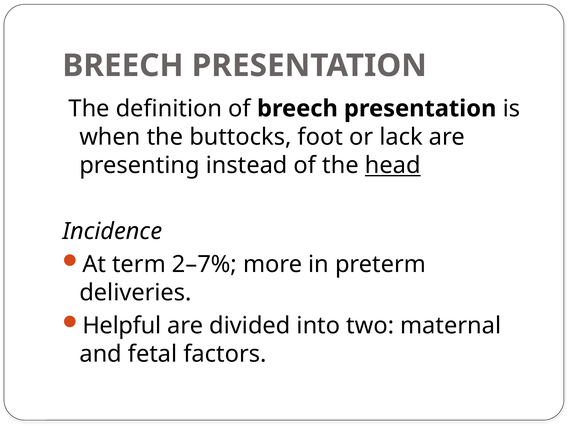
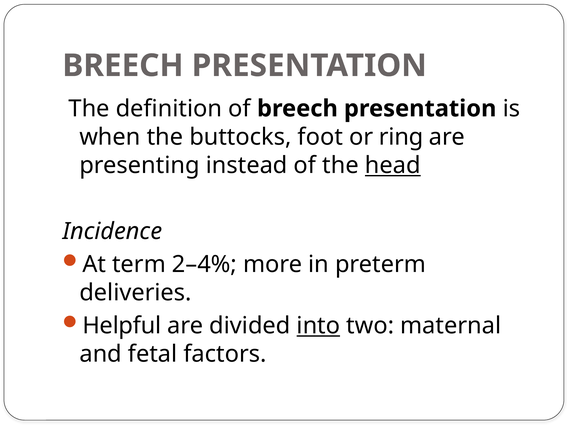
lack: lack -> ring (401, 137)
2–7%: 2–7% -> 2–4% (204, 264)
into underline: none -> present (318, 326)
